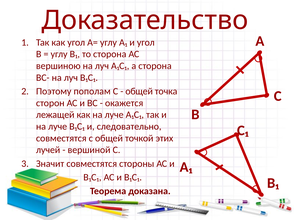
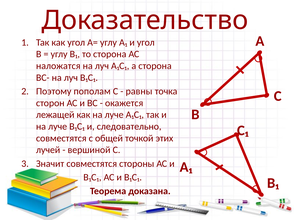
вершиною: вершиною -> наложатся (58, 66)
общей: общей -> равны (139, 91)
